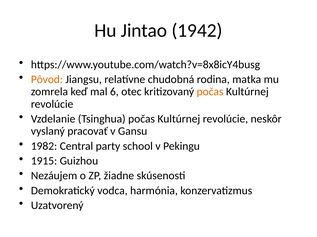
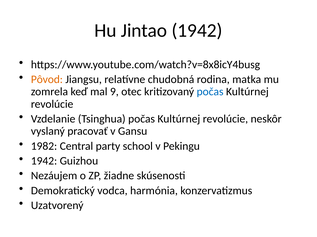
6: 6 -> 9 (114, 92)
počas colour: orange -> blue (210, 92)
1915: 1915 -> 1942 (44, 161)
